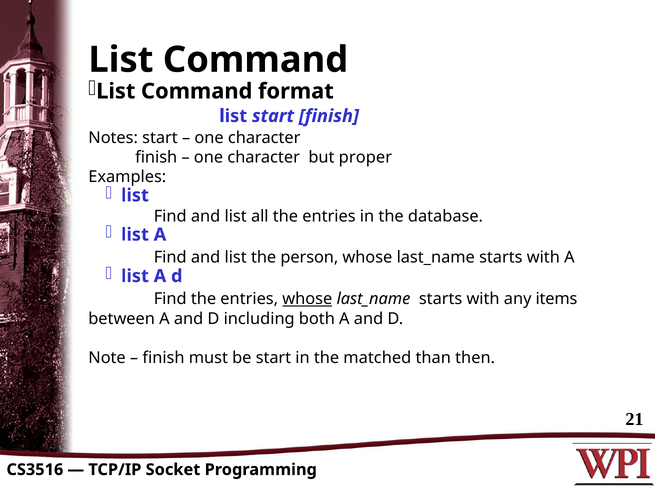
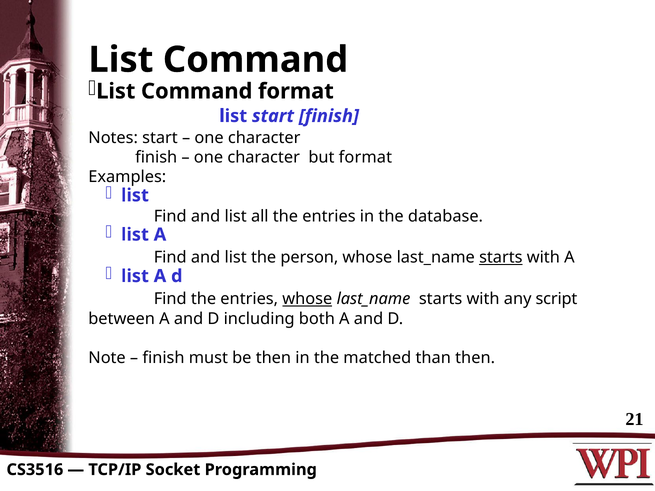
but proper: proper -> format (365, 157)
starts underline: none -> present (501, 257)
items: items -> script (556, 299)
be start: start -> then (273, 358)
